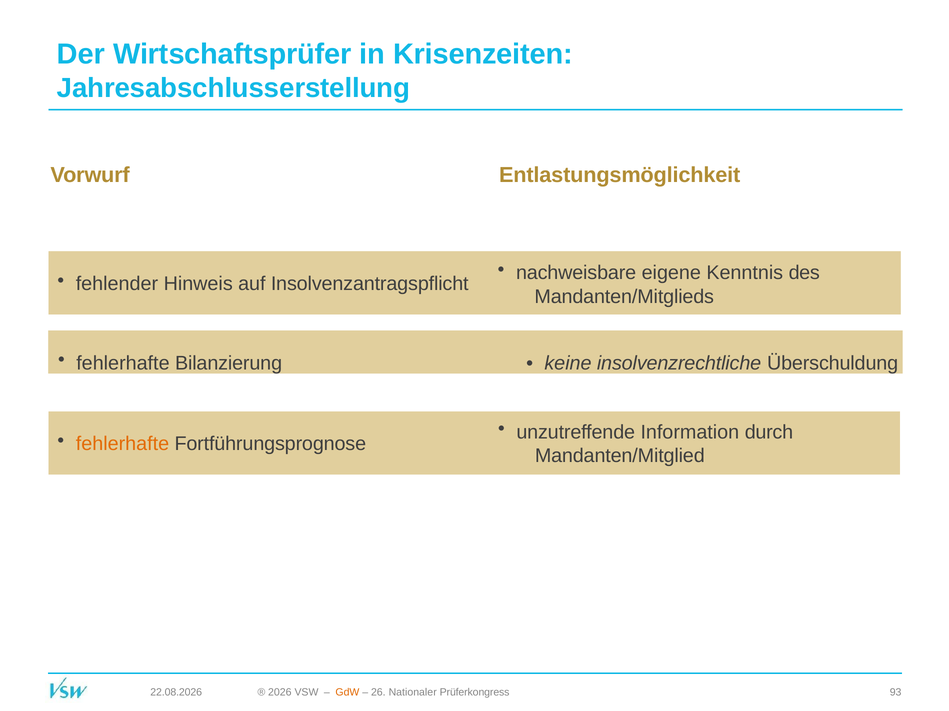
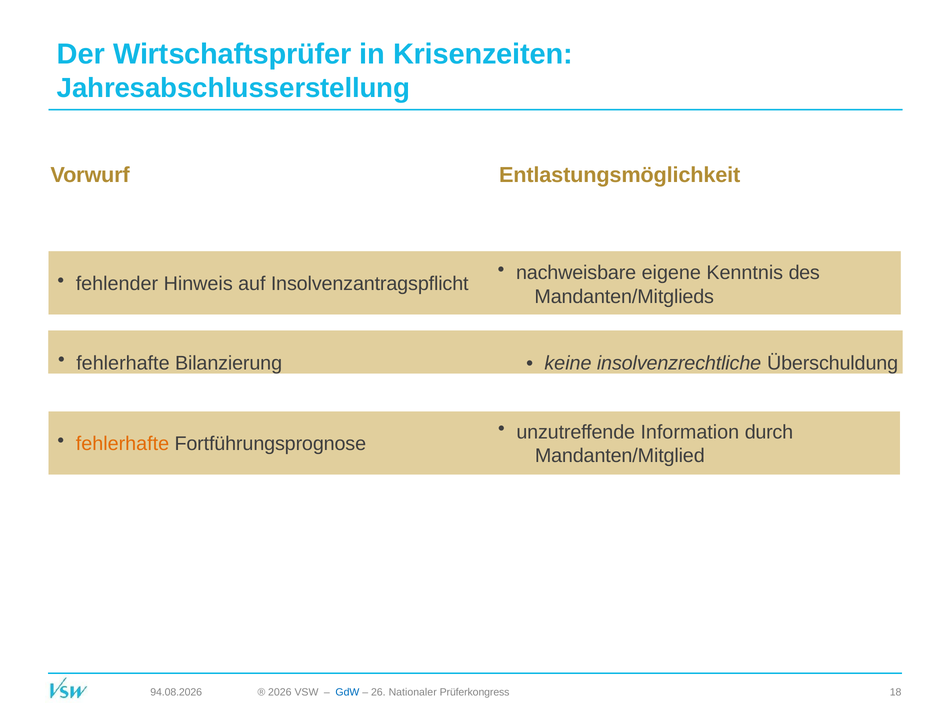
22.08.2026: 22.08.2026 -> 94.08.2026 (176, 693)
GdW colour: orange -> blue (347, 693)
93: 93 -> 18 (896, 693)
